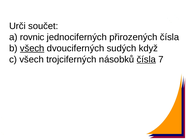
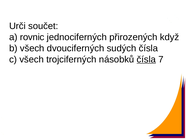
přirozených čísla: čísla -> když (170, 37)
všech underline: present -> none (32, 48)
sudých když: když -> čísla (148, 48)
